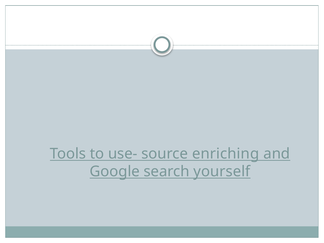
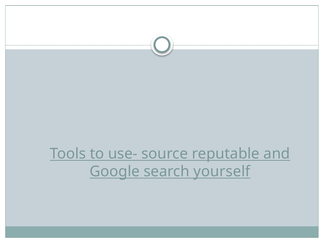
enriching: enriching -> reputable (226, 154)
